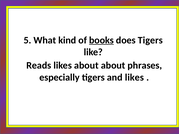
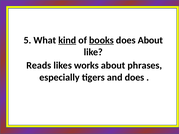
kind underline: none -> present (67, 40)
does Tigers: Tigers -> About (150, 40)
likes about: about -> works (86, 66)
and likes: likes -> does (134, 77)
